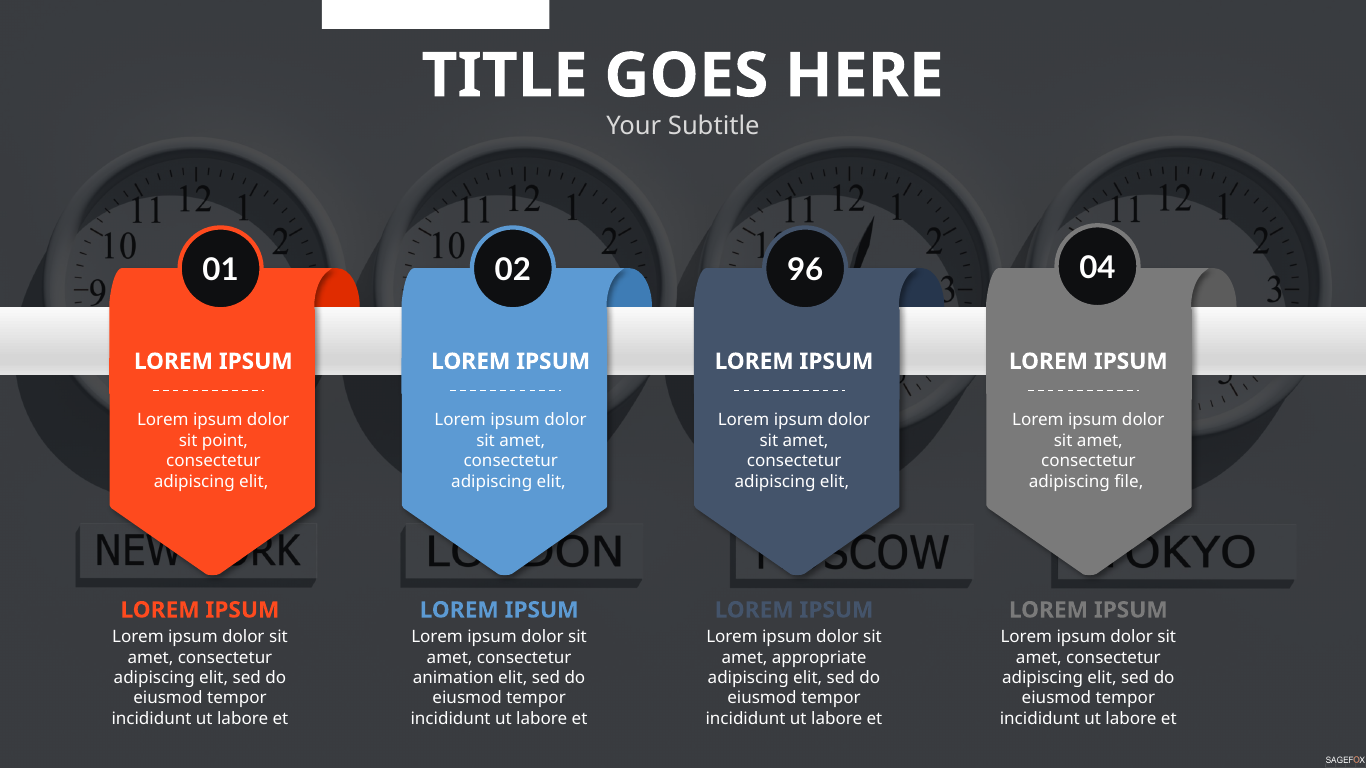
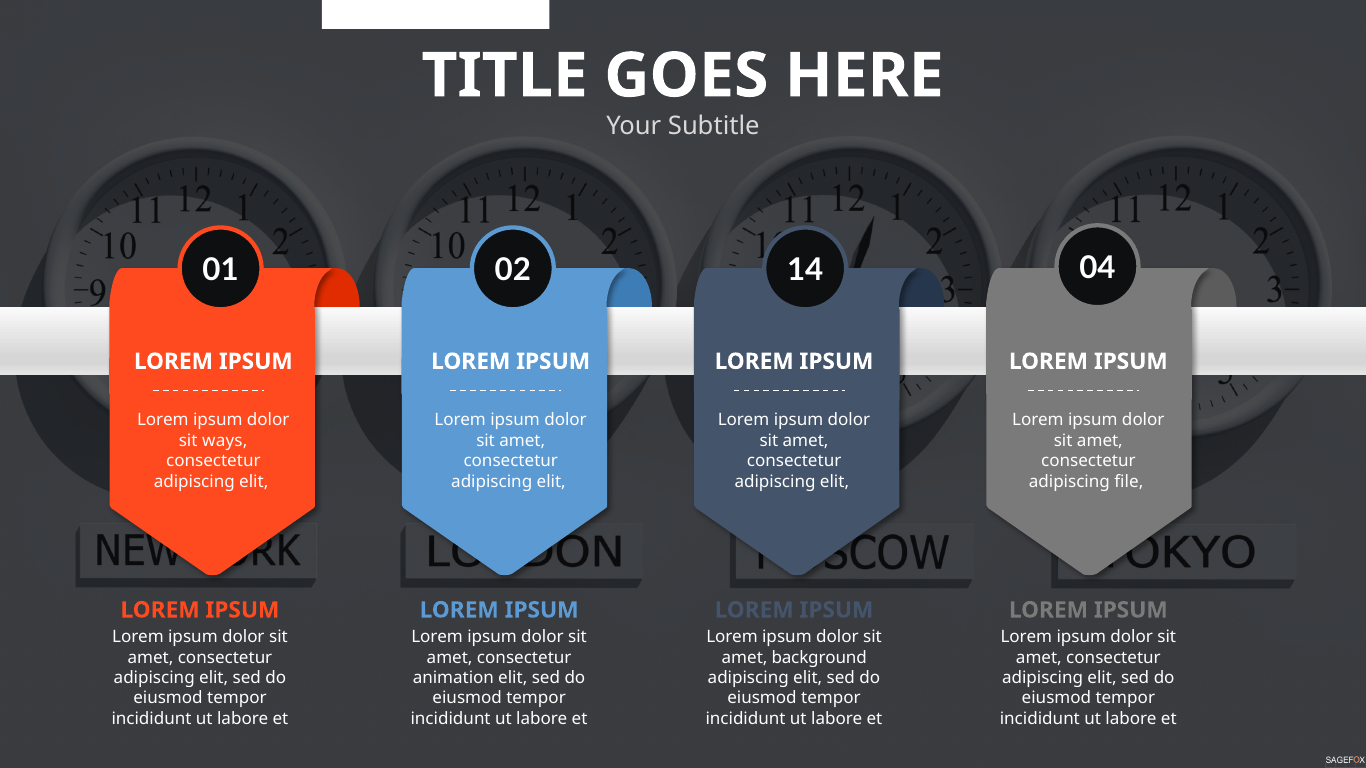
96: 96 -> 14 (805, 271)
point: point -> ways (225, 441)
appropriate: appropriate -> background (819, 658)
